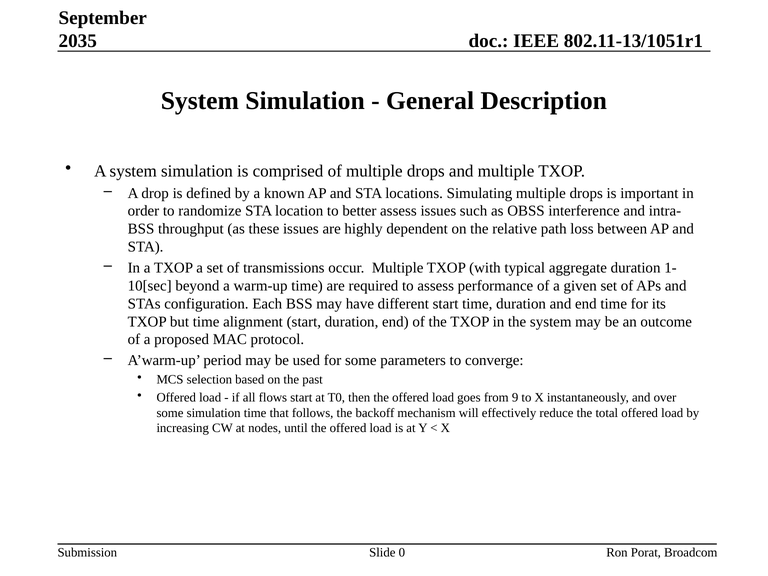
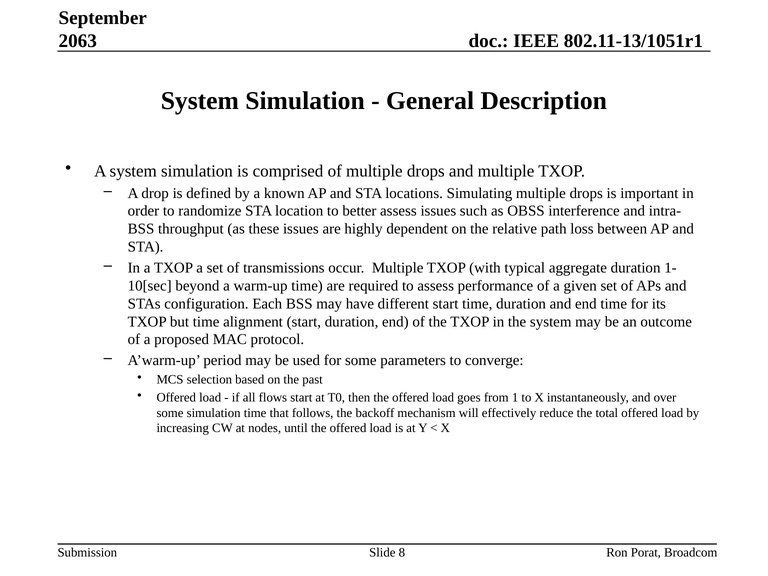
2035: 2035 -> 2063 (78, 41)
9: 9 -> 1 (515, 397)
0: 0 -> 8 (402, 552)
